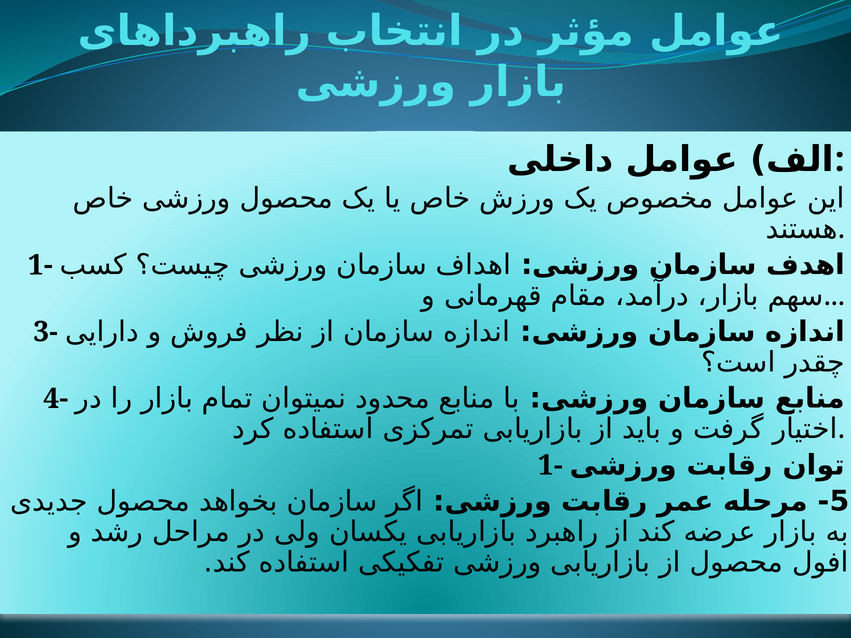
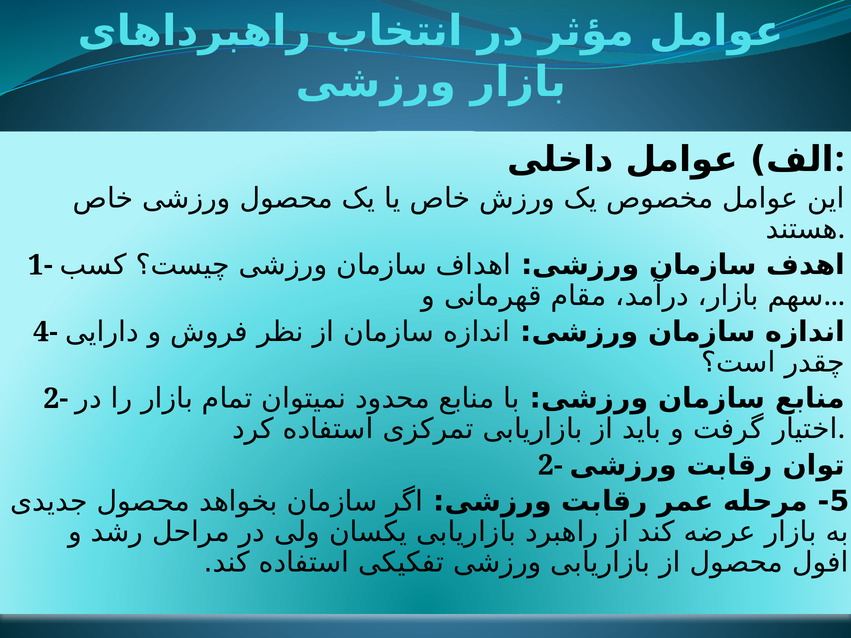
3-: 3- -> 4- (45, 332)
4-: 4- -> 2- (56, 399)
1-: 1- -> 2- (550, 465)
